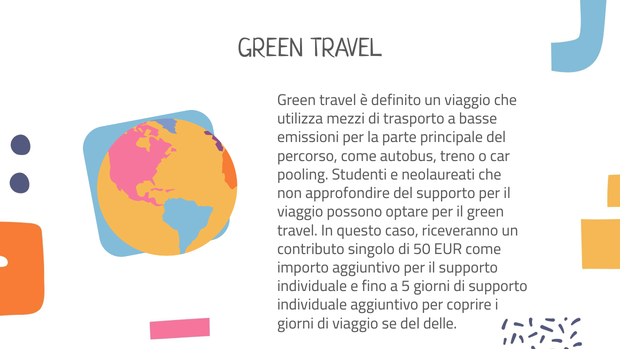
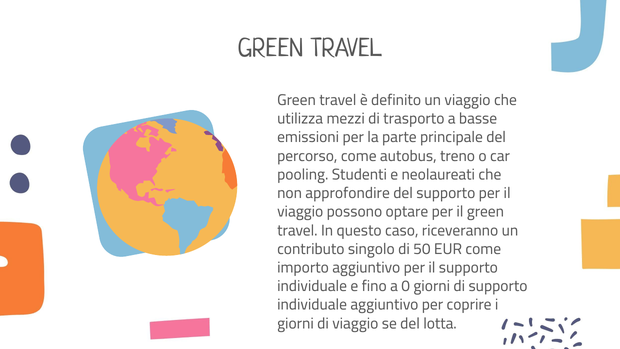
5: 5 -> 0 (406, 286)
delle: delle -> lotta (440, 323)
